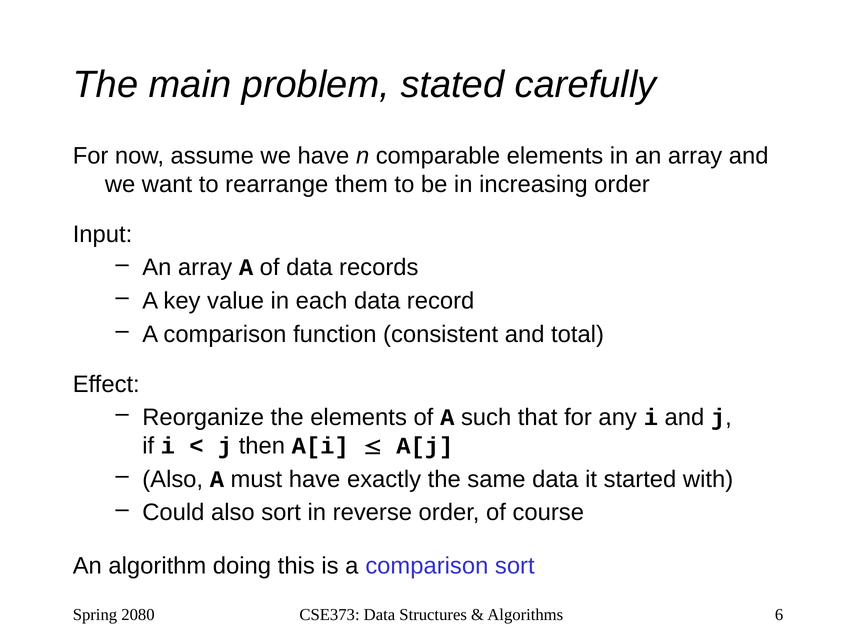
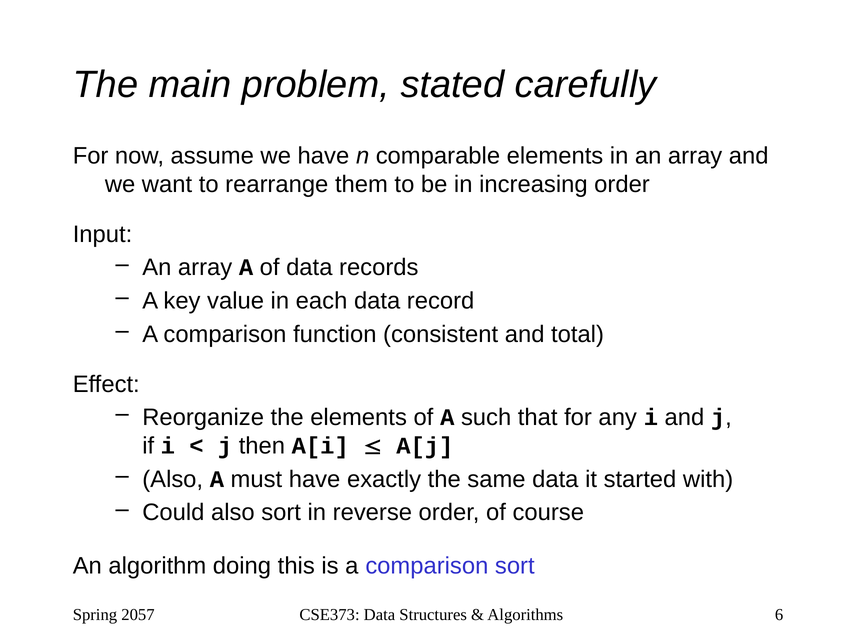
2080: 2080 -> 2057 (138, 615)
